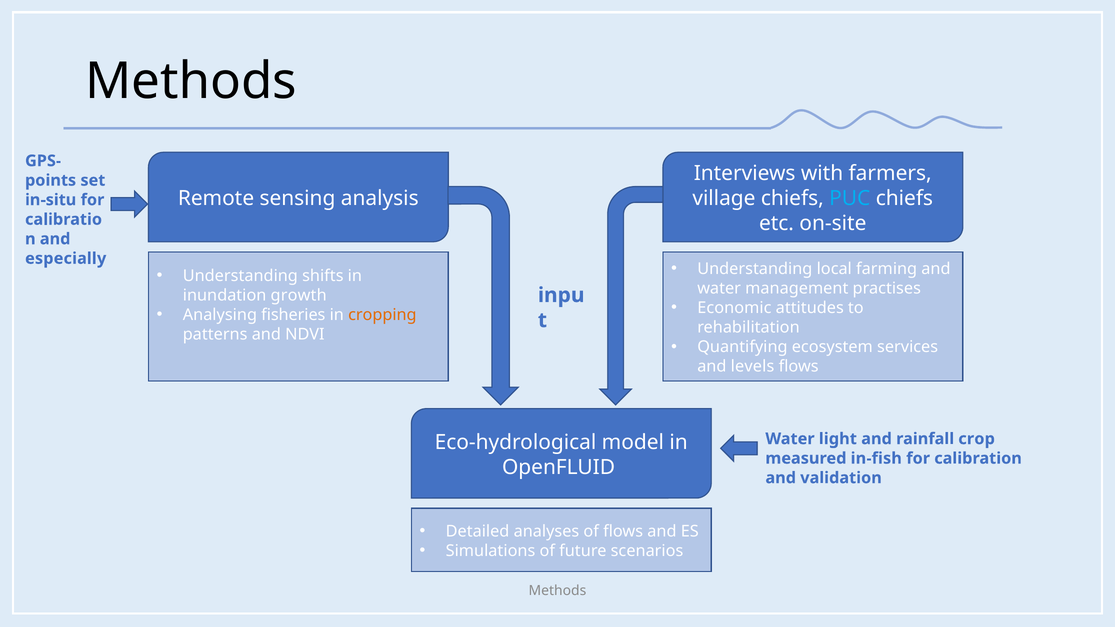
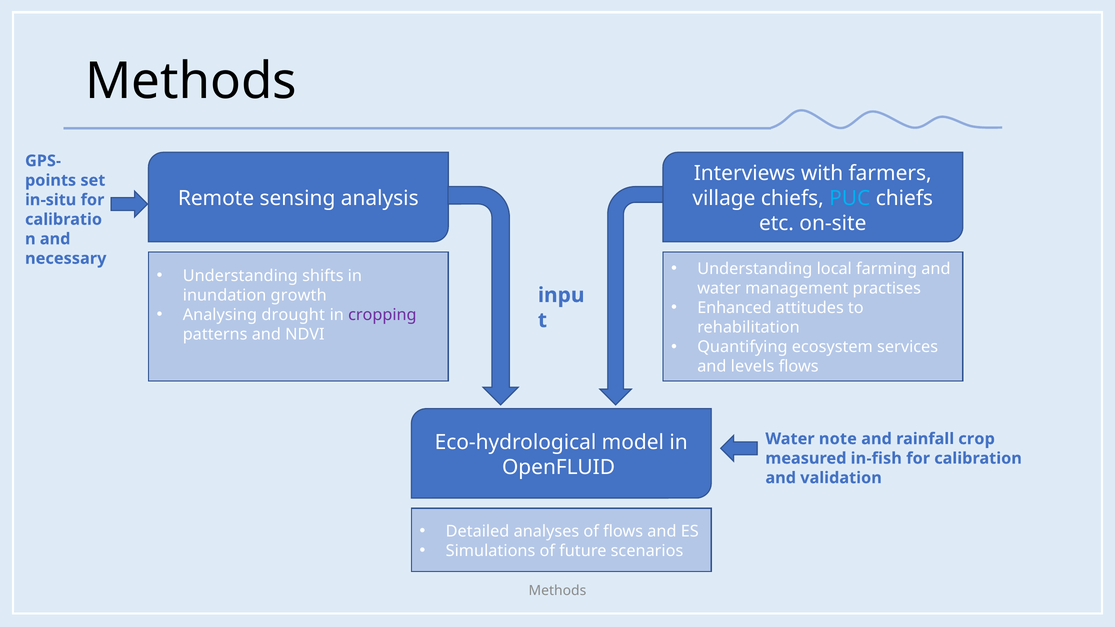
especially: especially -> necessary (66, 259)
Economic: Economic -> Enhanced (734, 308)
fisheries: fisheries -> drought (293, 315)
cropping colour: orange -> purple (382, 315)
light: light -> note (838, 439)
